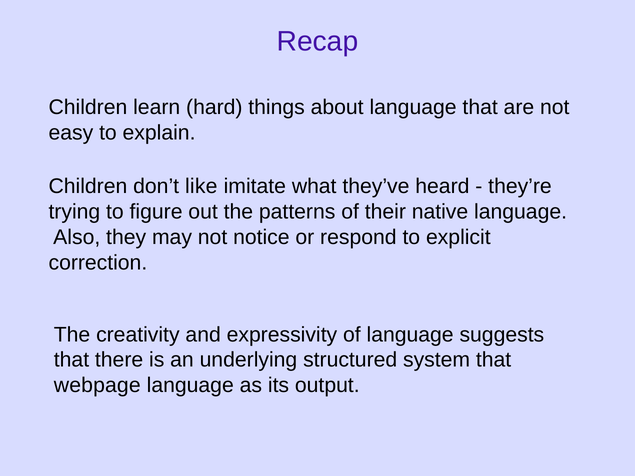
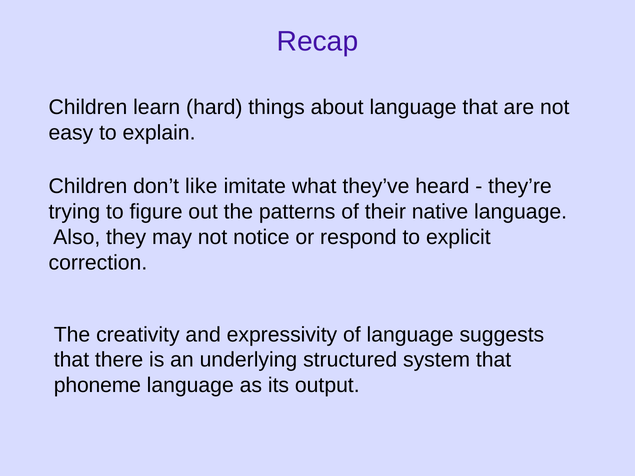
webpage: webpage -> phoneme (97, 386)
